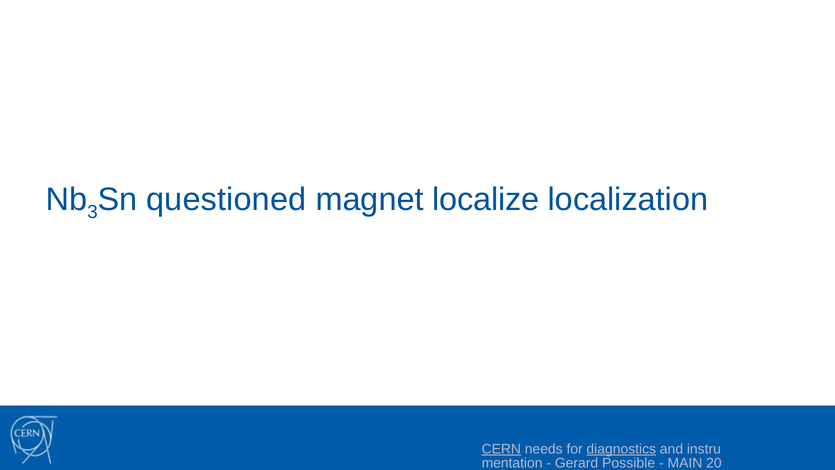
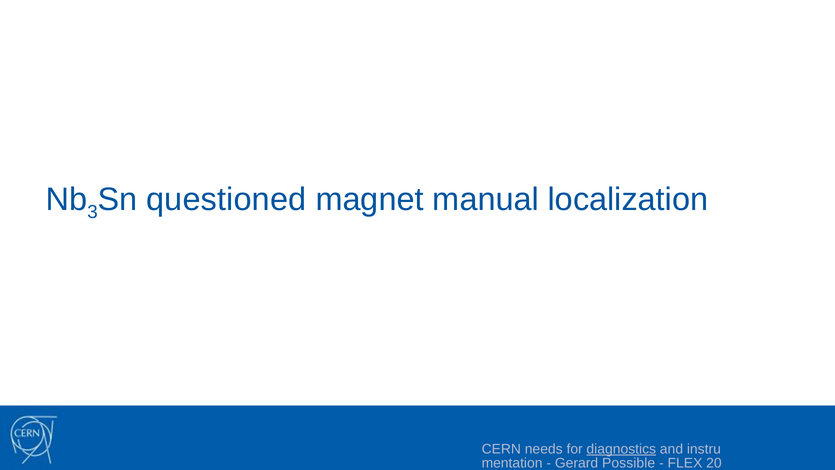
localize: localize -> manual (486, 199)
CERN underline: present -> none (501, 449)
MAIN: MAIN -> FLEX (685, 463)
